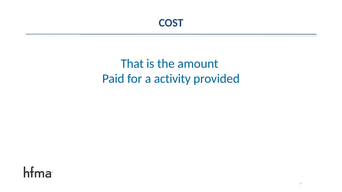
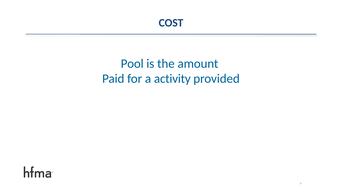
That: That -> Pool (132, 64)
